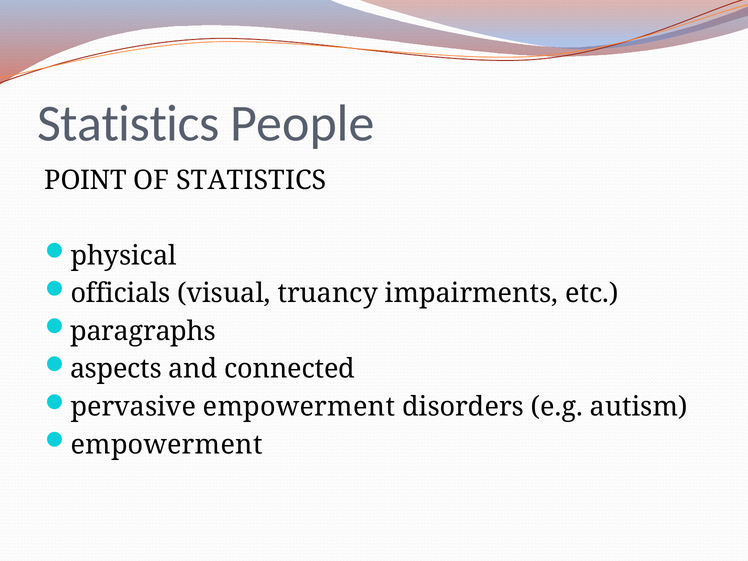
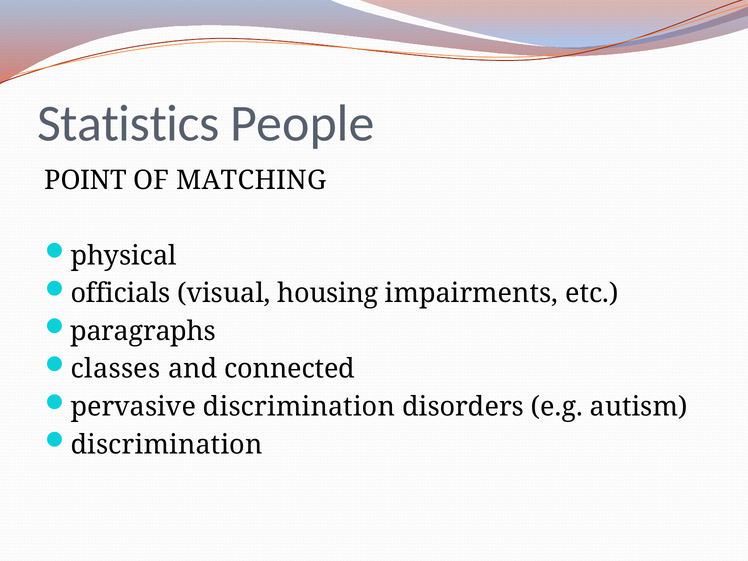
OF STATISTICS: STATISTICS -> MATCHING (251, 180)
truancy: truancy -> housing (328, 293)
aspects: aspects -> classes (116, 369)
pervasive empowerment: empowerment -> discrimination (299, 407)
empowerment: empowerment -> discrimination (167, 445)
